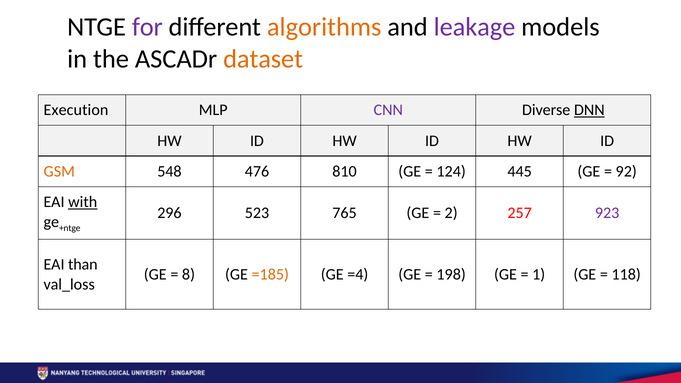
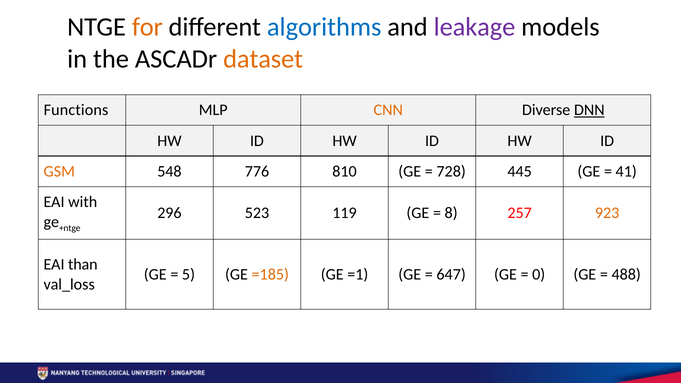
for colour: purple -> orange (147, 27)
algorithms colour: orange -> blue (324, 27)
Execution: Execution -> Functions (76, 110)
CNN colour: purple -> orange (388, 110)
476: 476 -> 776 (257, 172)
124: 124 -> 728 (451, 172)
92: 92 -> 41 (626, 172)
with underline: present -> none (83, 202)
765: 765 -> 119 (345, 213)
2: 2 -> 8 (451, 213)
923 colour: purple -> orange (607, 213)
8: 8 -> 5 (189, 274)
=4: =4 -> =1 (358, 274)
198: 198 -> 647 (451, 274)
1: 1 -> 0 (539, 274)
118: 118 -> 488 (626, 274)
